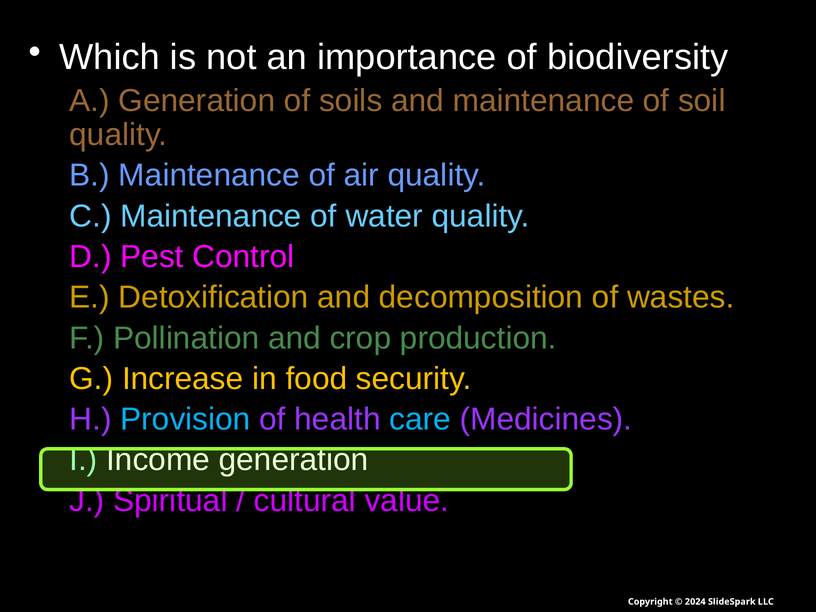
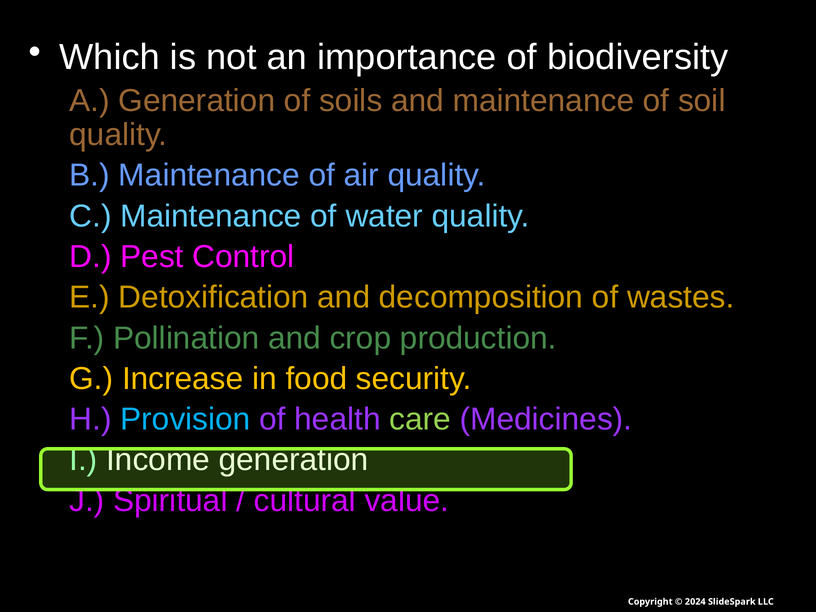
care colour: light blue -> light green (420, 419)
